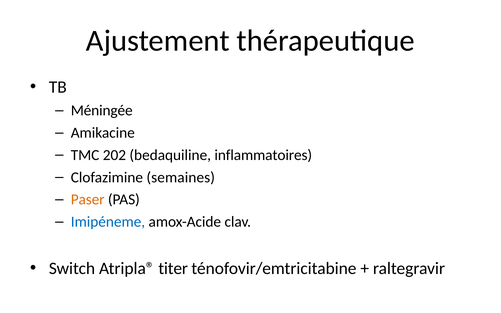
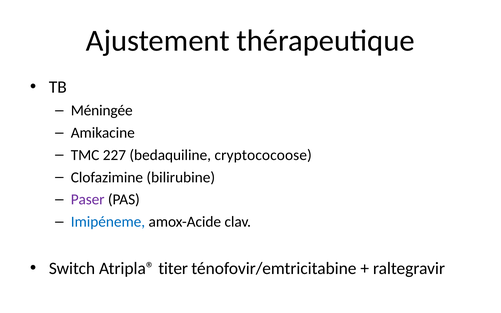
202: 202 -> 227 (114, 155)
inflammatoires: inflammatoires -> cryptococoose (263, 155)
semaines: semaines -> bilirubine (181, 177)
Paser colour: orange -> purple (88, 200)
